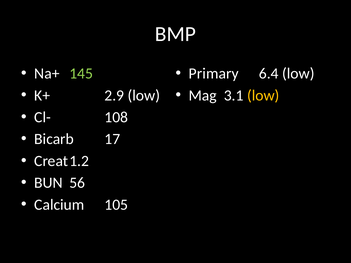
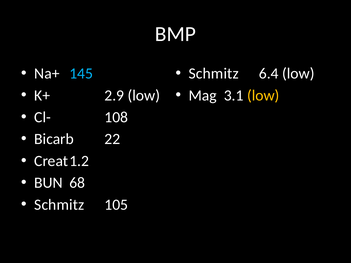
145 colour: light green -> light blue (81, 74)
Primary: Primary -> Schmitz (214, 74)
17: 17 -> 22 (112, 139)
56: 56 -> 68 (77, 183)
Calcium: Calcium -> Schmitz (59, 205)
